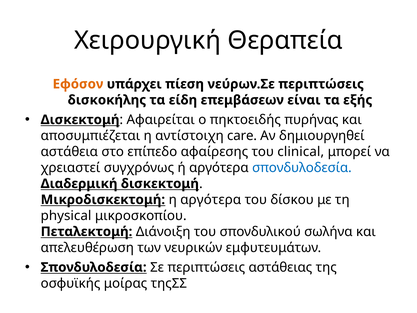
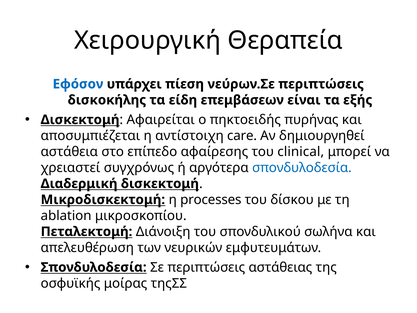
Εφόσον colour: orange -> blue (78, 84)
η αργότερα: αργότερα -> processes (211, 200)
physical: physical -> ablation (66, 215)
